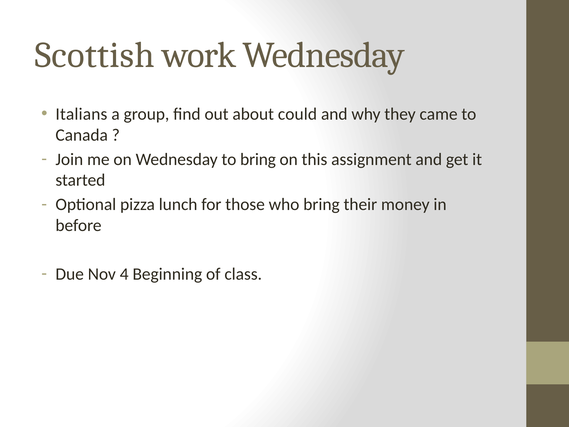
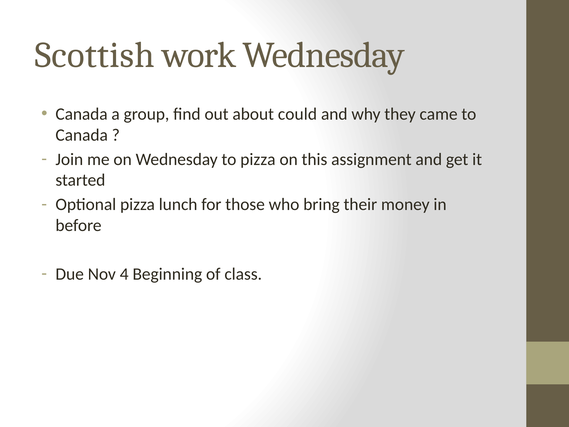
Italians: Italians -> Canada (82, 114)
to bring: bring -> pizza (258, 159)
